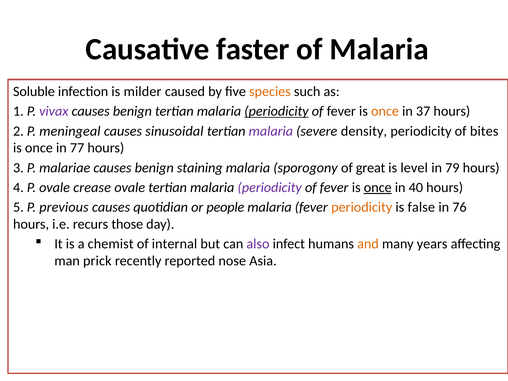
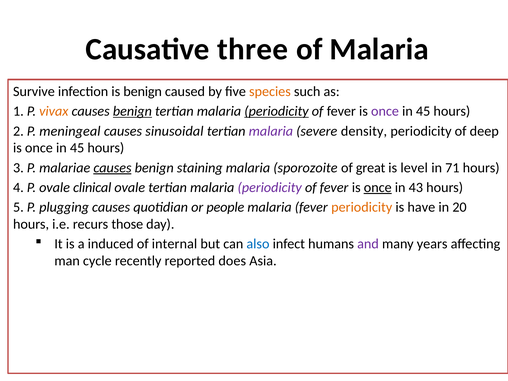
faster: faster -> three (253, 49)
Soluble: Soluble -> Survive (34, 92)
is milder: milder -> benign (143, 92)
vivax colour: purple -> orange (54, 111)
benign underline: none -> present (132, 111)
once colour: orange -> purple (385, 111)
37: 37 -> 45 (423, 111)
bites: bites -> deep (484, 131)
77: 77 -> 45 (77, 148)
causes underline: none -> present (112, 168)
sporogony: sporogony -> sporozoite (305, 168)
79: 79 -> 71 (452, 168)
crease: crease -> clinical (92, 188)
40: 40 -> 43 (416, 188)
previous: previous -> plugging (64, 207)
false: false -> have (421, 207)
76: 76 -> 20 (459, 207)
chemist: chemist -> induced (111, 244)
also colour: purple -> blue (258, 244)
and colour: orange -> purple (368, 244)
prick: prick -> cycle (97, 261)
nose: nose -> does (232, 261)
